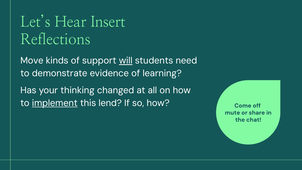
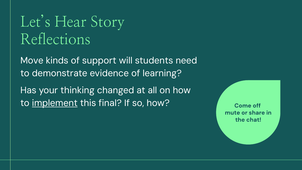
Insert: Insert -> Story (108, 22)
will underline: present -> none (126, 61)
lend: lend -> final (110, 103)
